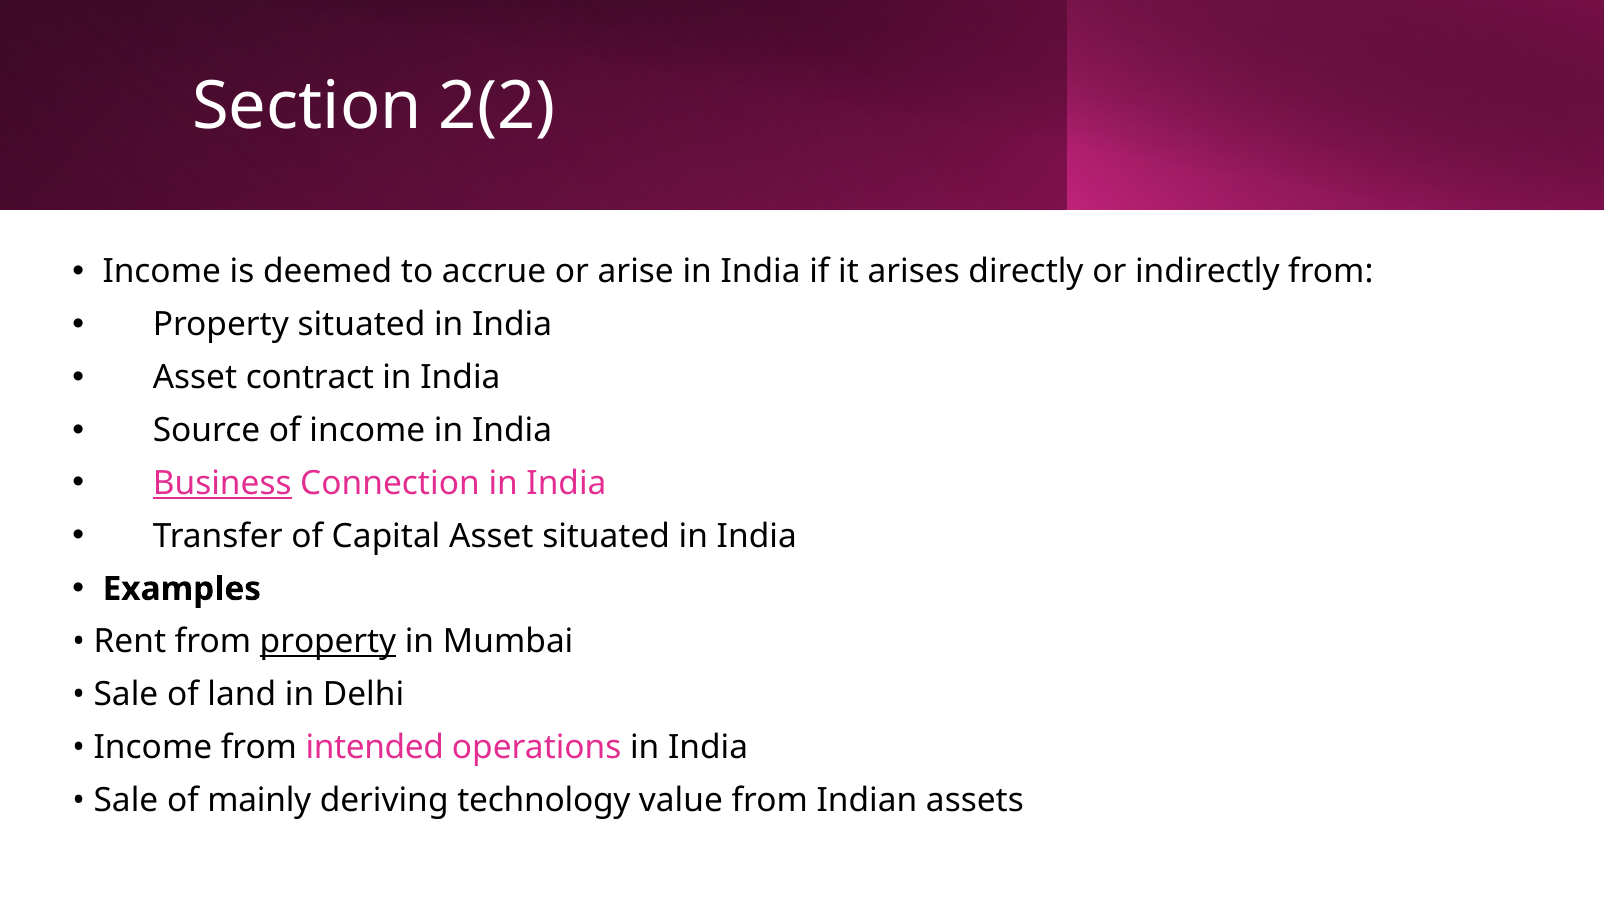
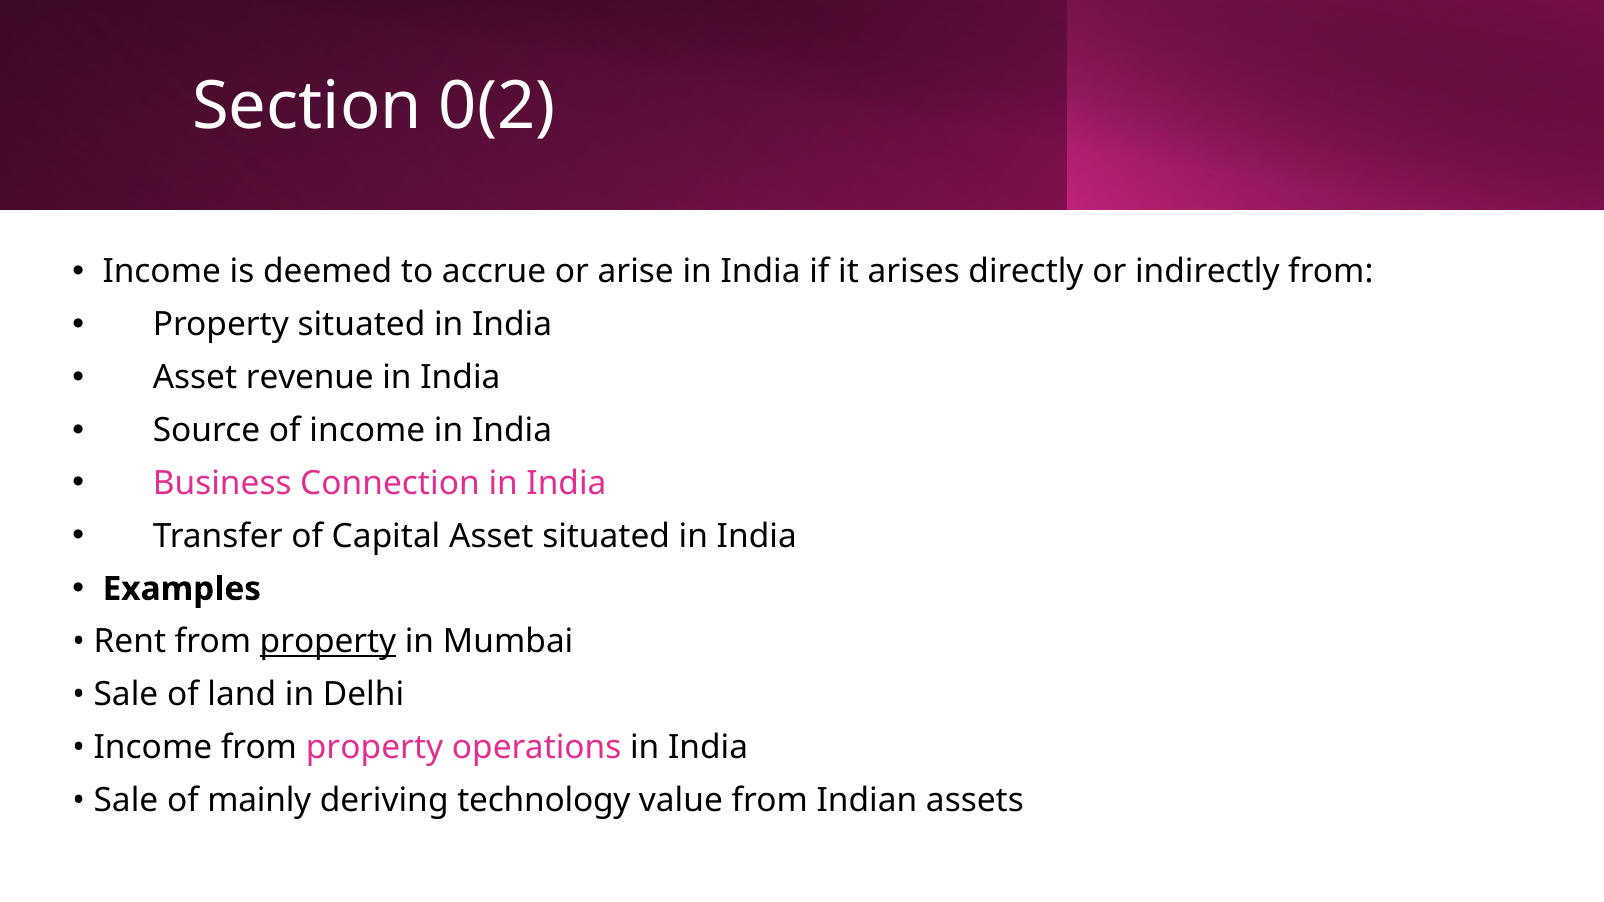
2(2: 2(2 -> 0(2 (497, 106)
contract: contract -> revenue (310, 378)
Business underline: present -> none (222, 483)
Income from intended: intended -> property (375, 748)
